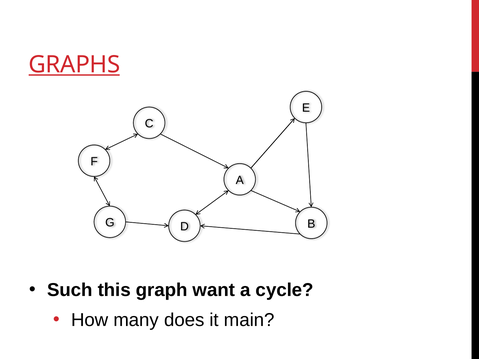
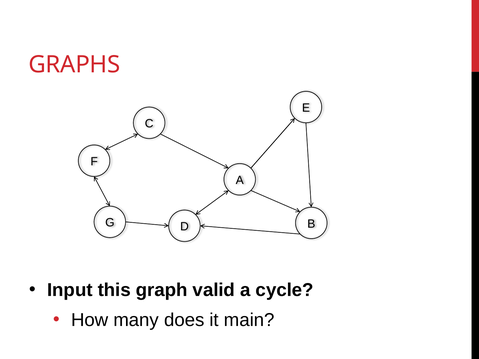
GRAPHS underline: present -> none (74, 65)
Such: Such -> Input (70, 290)
want: want -> valid (214, 290)
